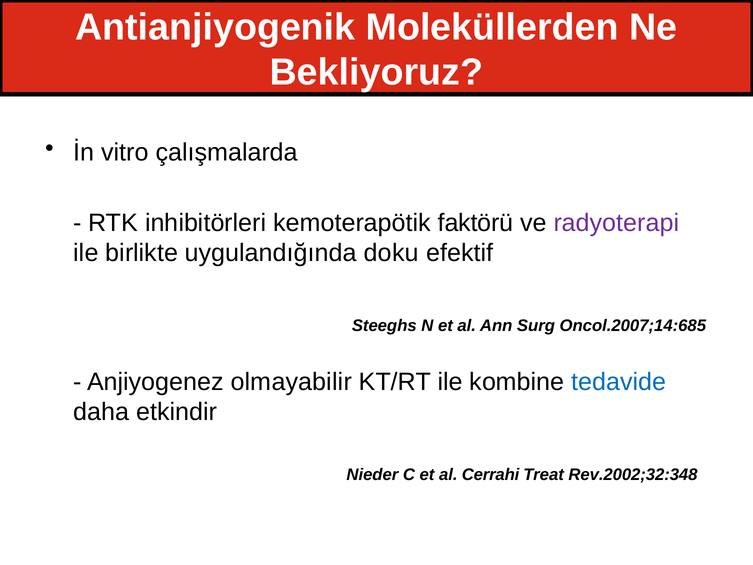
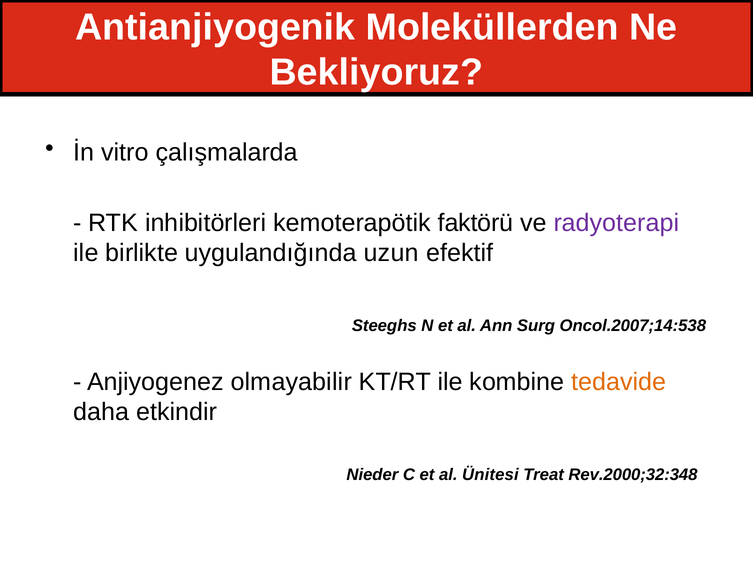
doku: doku -> uzun (391, 253)
Oncol.2007;14:685: Oncol.2007;14:685 -> Oncol.2007;14:538 (633, 326)
tedavide colour: blue -> orange (619, 382)
Cerrahi: Cerrahi -> Ünitesi (490, 475)
Rev.2002;32:348: Rev.2002;32:348 -> Rev.2000;32:348 (633, 475)
